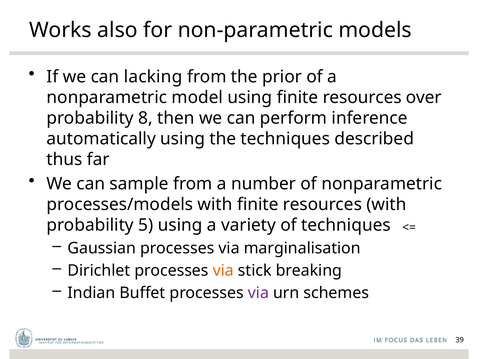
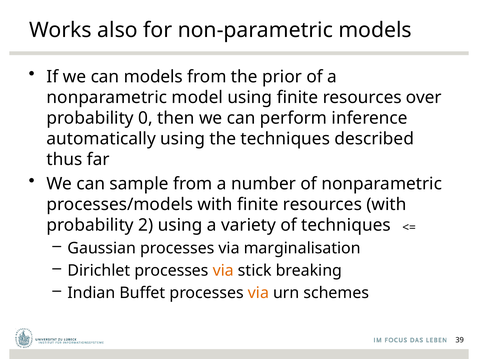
can lacking: lacking -> models (153, 77)
8: 8 -> 0 (146, 118)
5: 5 -> 2 (146, 225)
via colour: purple -> orange (258, 292)
